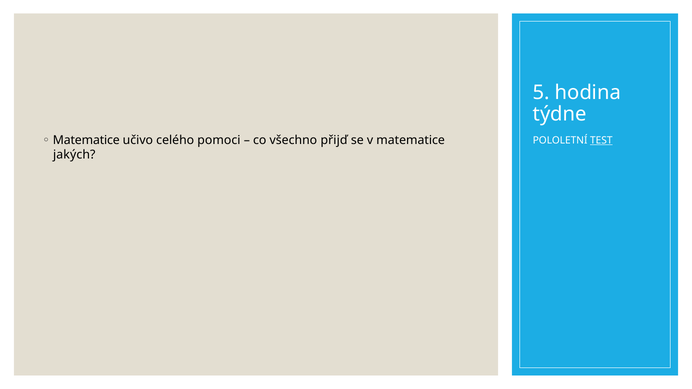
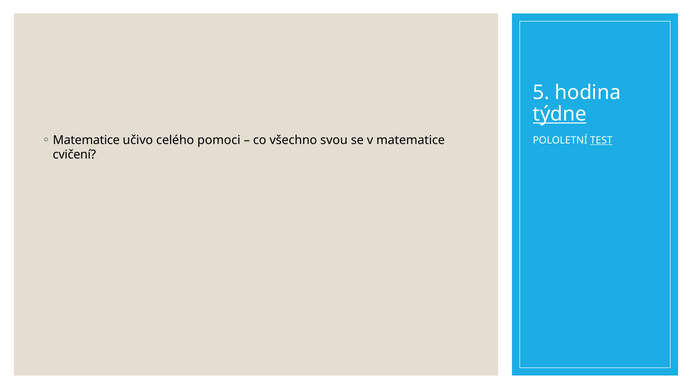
týdne underline: none -> present (560, 114)
přijď: přijď -> svou (334, 140)
jakých: jakých -> cvičení (74, 155)
